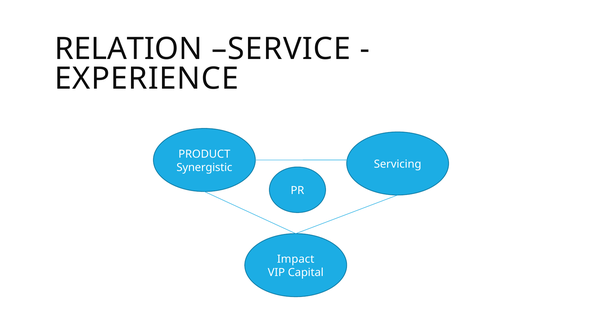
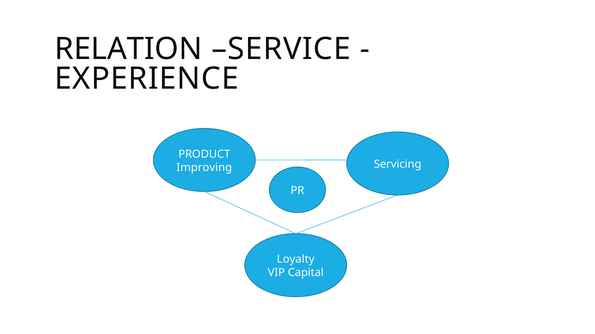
Synergistic: Synergistic -> Improving (204, 168)
Impact: Impact -> Loyalty (296, 260)
